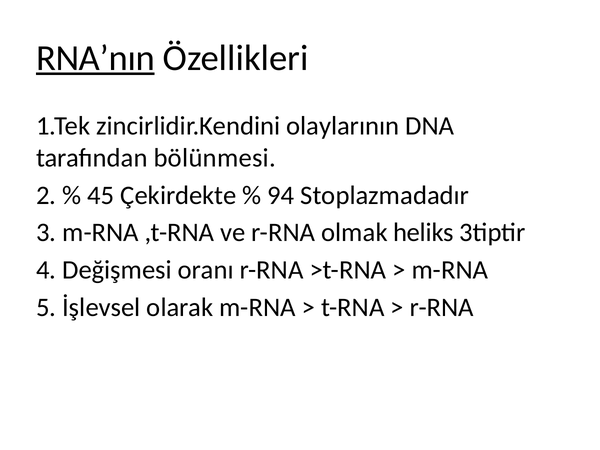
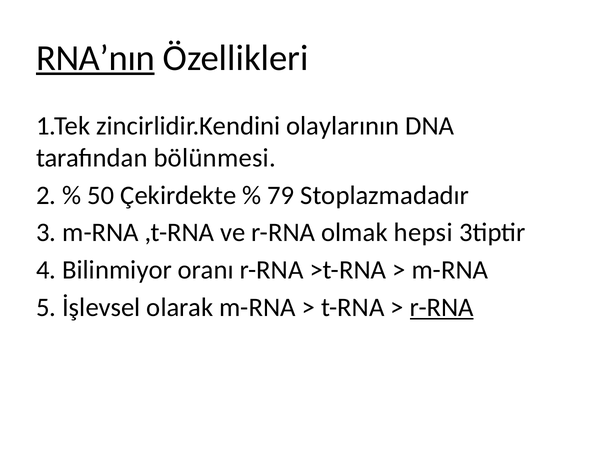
45: 45 -> 50 (101, 195)
94: 94 -> 79 (281, 195)
heliks: heliks -> hepsi (423, 233)
Değişmesi: Değişmesi -> Bilinmiyor (117, 270)
r-RNA underline: none -> present (442, 307)
